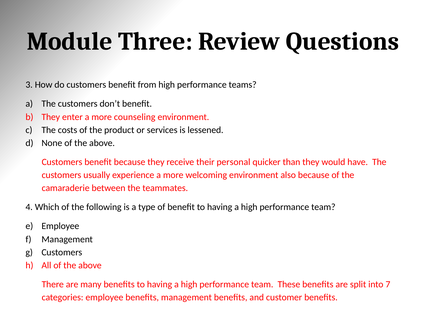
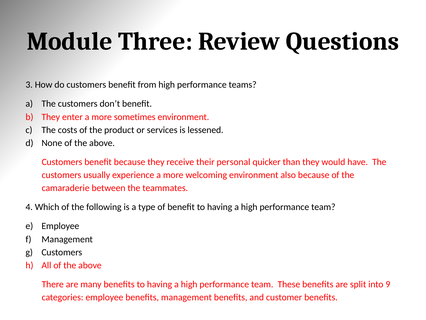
counseling: counseling -> sometimes (135, 117)
7: 7 -> 9 (388, 284)
